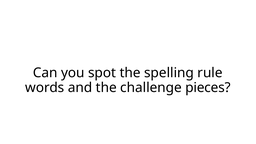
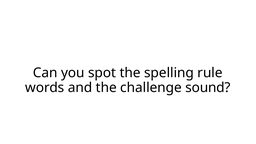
pieces: pieces -> sound (208, 88)
